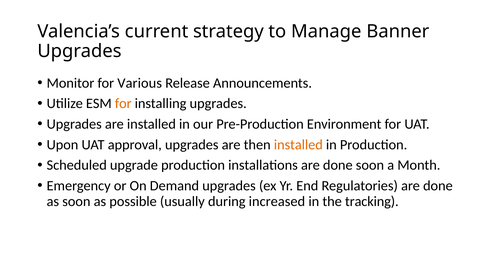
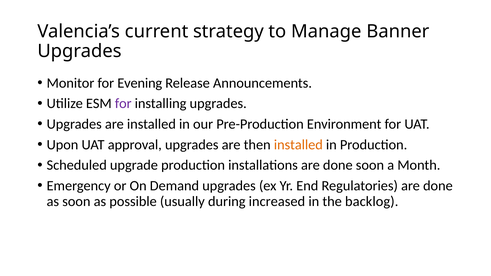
Various: Various -> Evening (140, 83)
for colour: orange -> purple (123, 104)
tracking: tracking -> backlog (372, 201)
